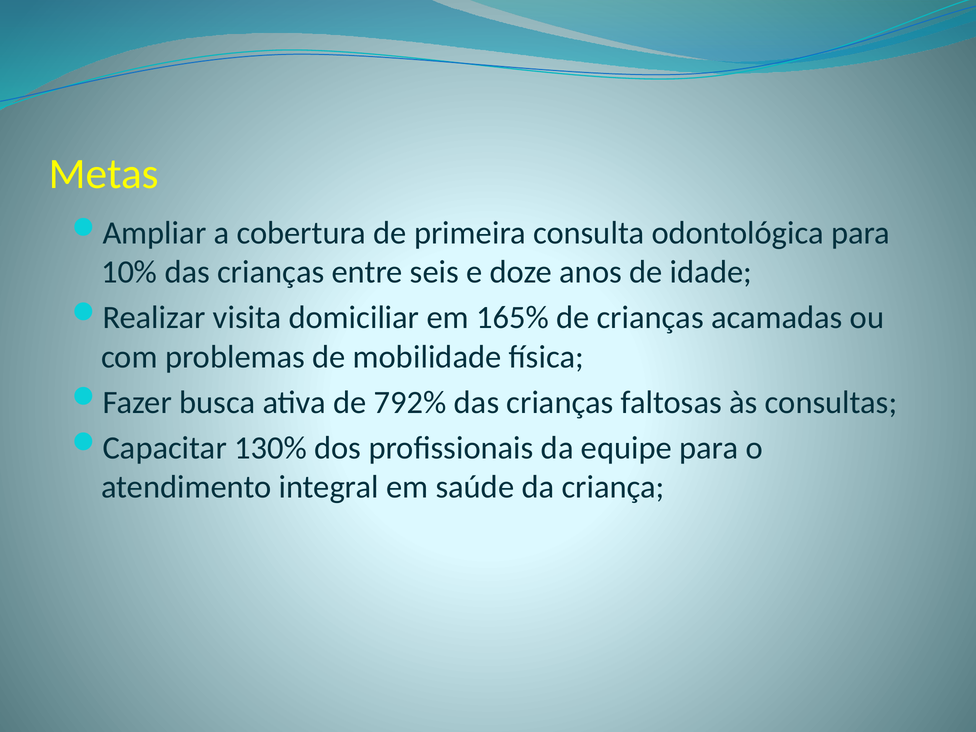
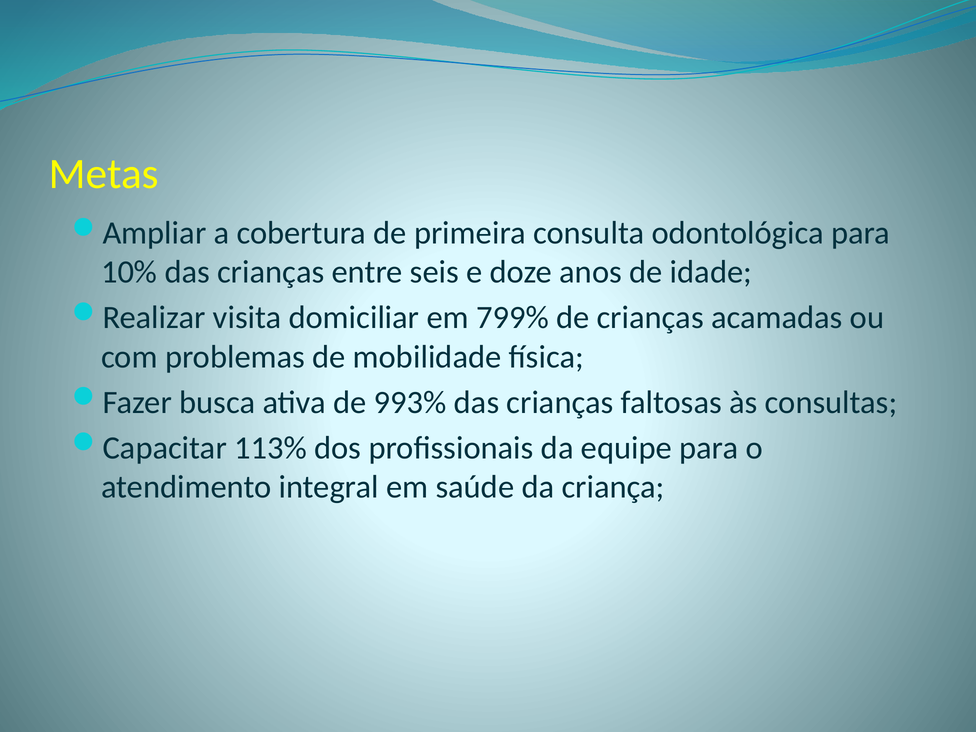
165%: 165% -> 799% (512, 318)
792%: 792% -> 993% (410, 402)
130%: 130% -> 113% (271, 448)
